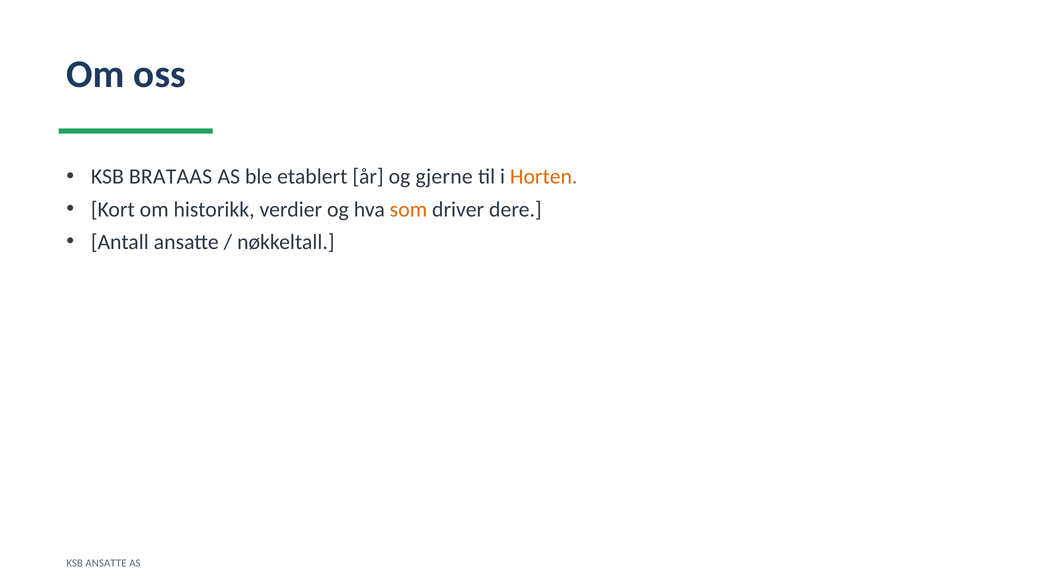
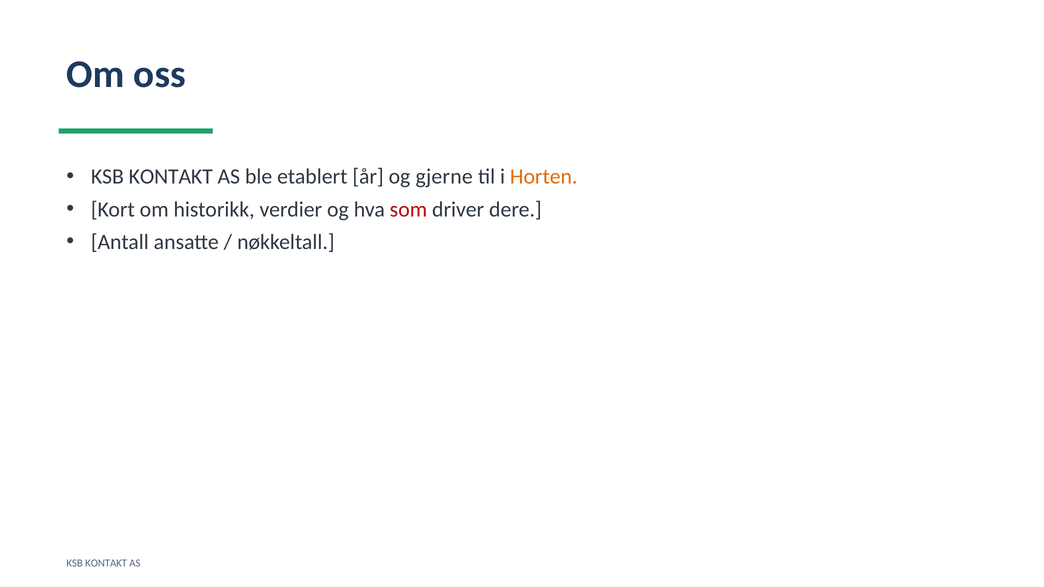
BRATAAS: BRATAAS -> KONTAKT (171, 177)
som colour: orange -> red (408, 209)
ANSATTE: ANSATTE -> KONTAKT (106, 563)
